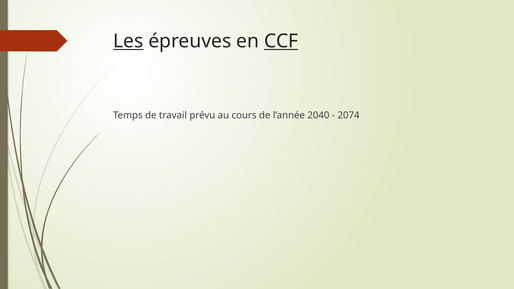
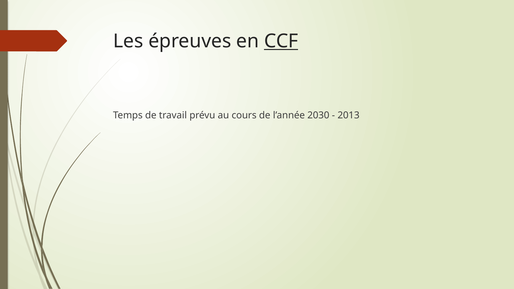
Les underline: present -> none (128, 41)
2040: 2040 -> 2030 (318, 115)
2074: 2074 -> 2013 (349, 115)
